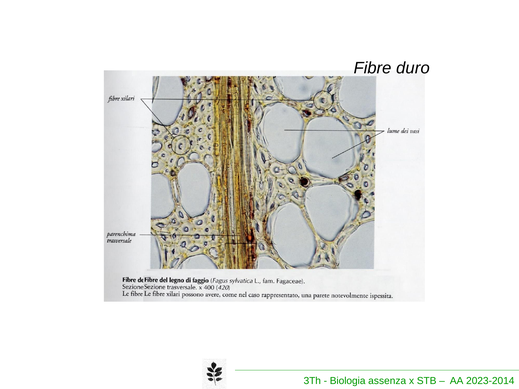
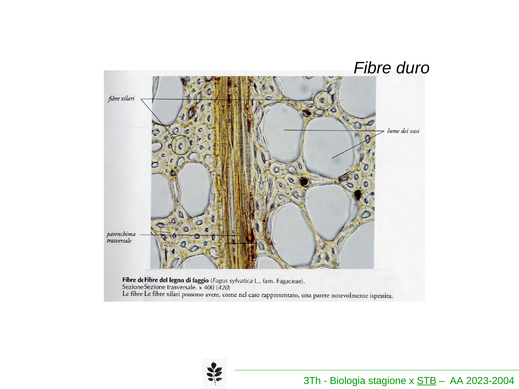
assenza: assenza -> stagione (387, 381)
STB underline: none -> present (427, 381)
2023-2014: 2023-2014 -> 2023-2004 (490, 381)
